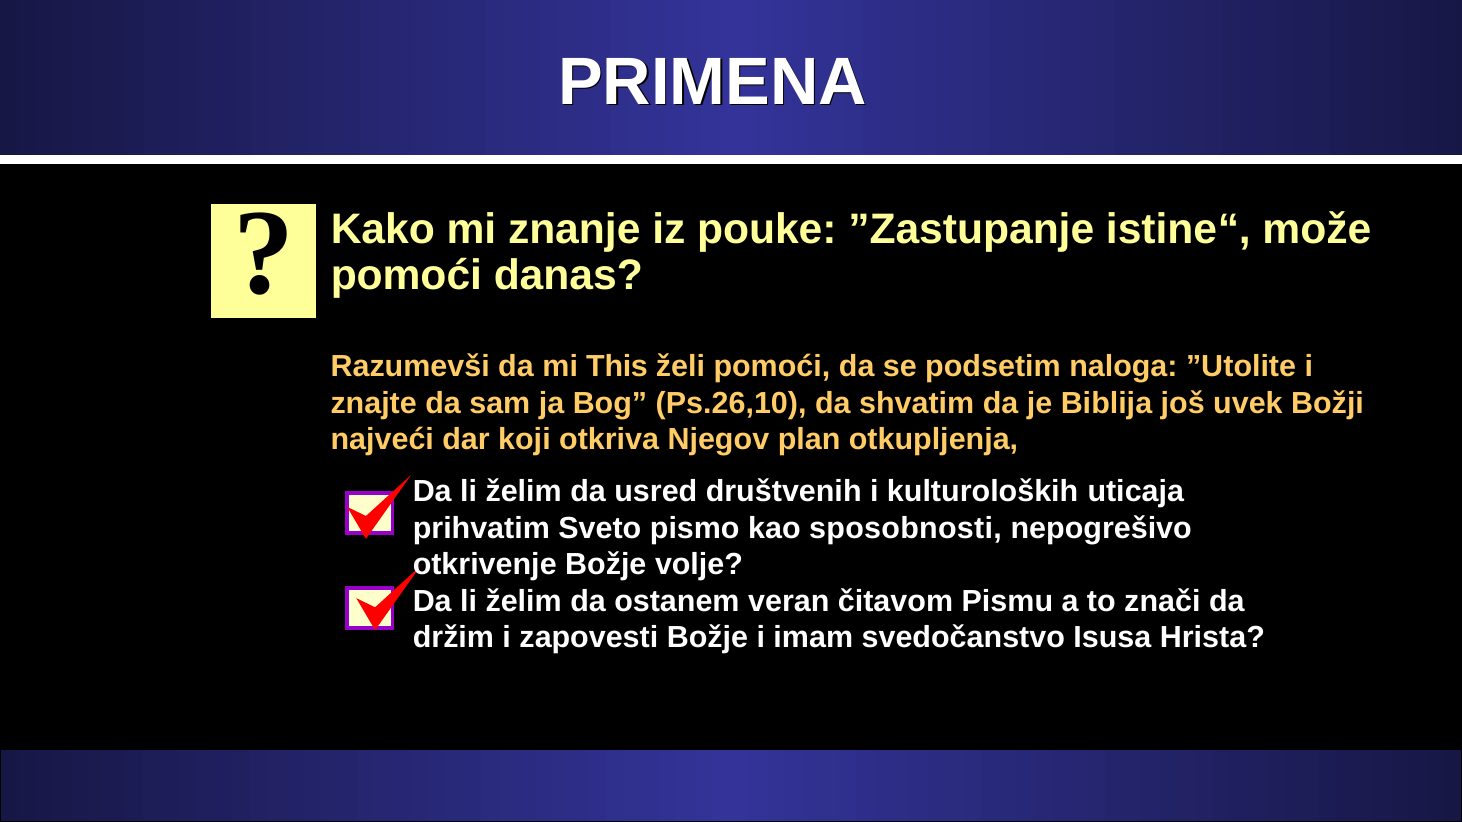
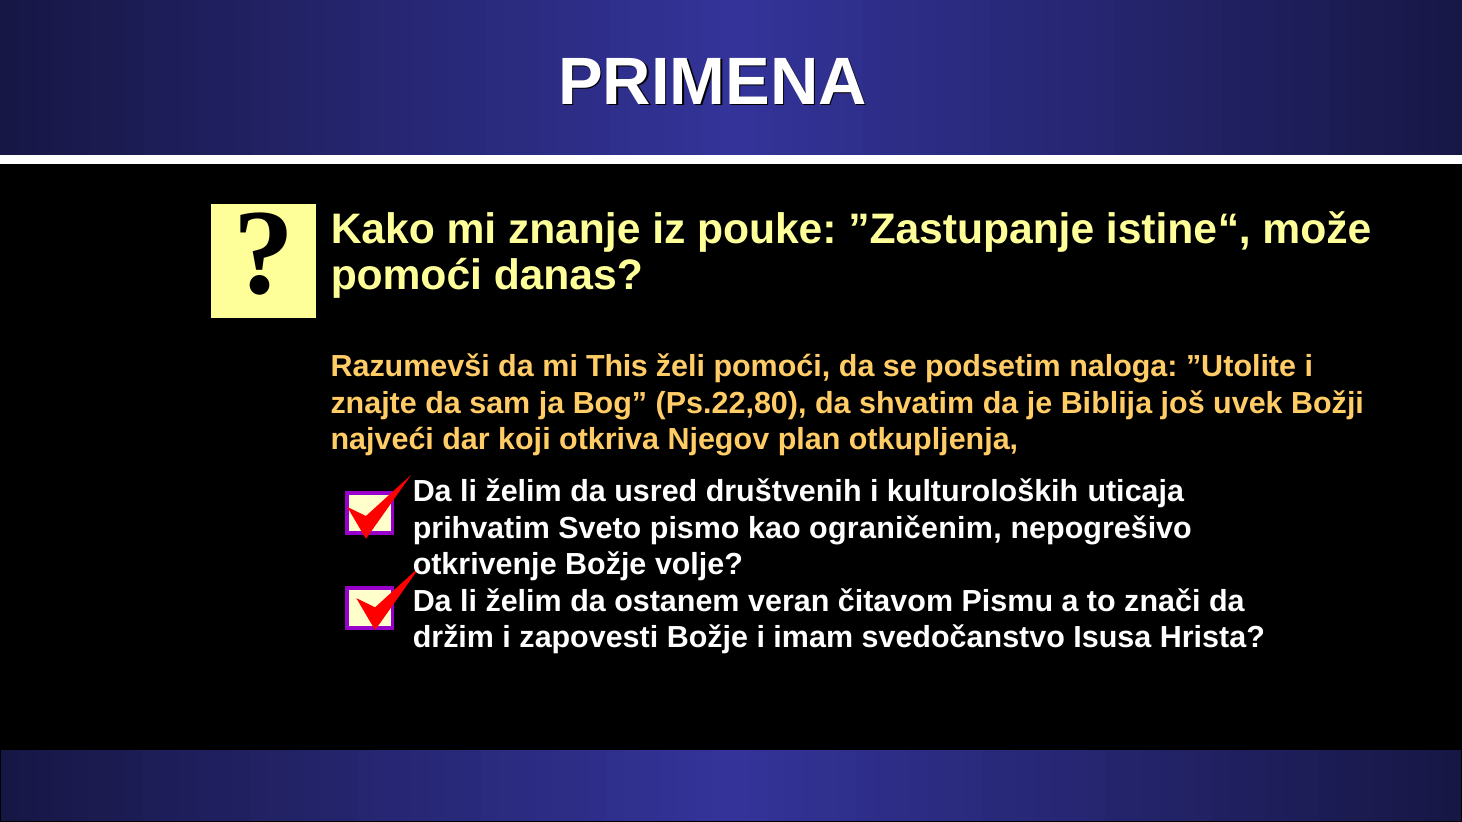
Ps.26,10: Ps.26,10 -> Ps.22,80 (731, 403)
sposobnosti: sposobnosti -> ograničenim (905, 528)
